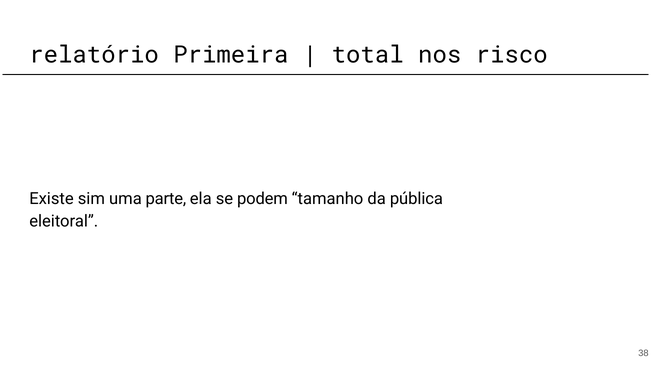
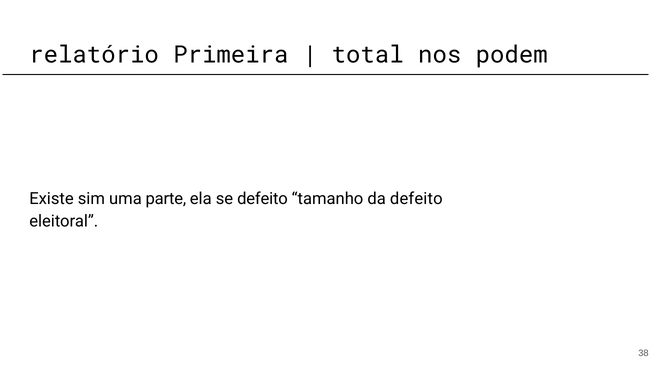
risco: risco -> podem (512, 55)
se podem: podem -> defeito (262, 199)
da pública: pública -> defeito (416, 199)
